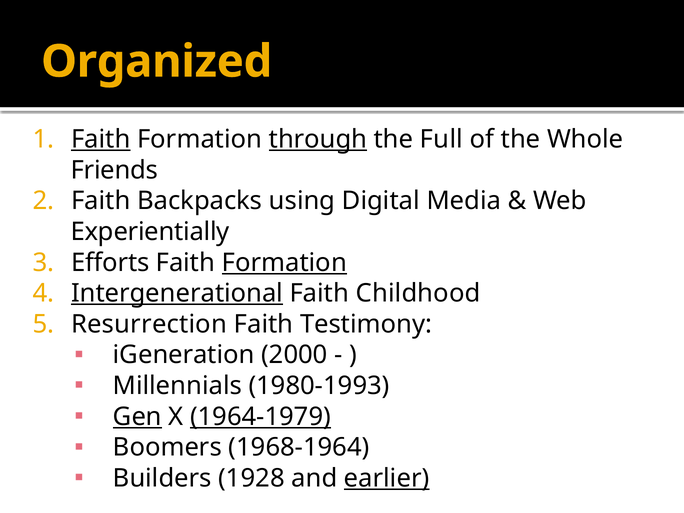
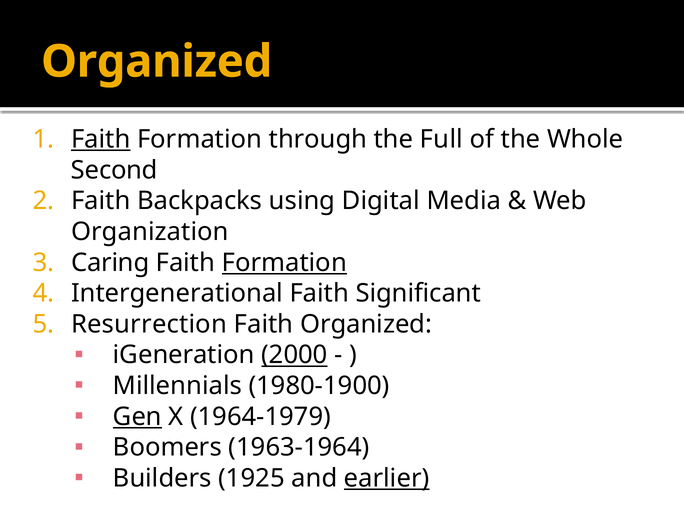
through underline: present -> none (318, 139)
Friends: Friends -> Second (114, 170)
Experientially: Experientially -> Organization (150, 232)
Efforts: Efforts -> Caring (110, 263)
Intergenerational underline: present -> none (177, 293)
Childhood: Childhood -> Significant (418, 293)
Faith Testimony: Testimony -> Organized (366, 324)
2000 underline: none -> present (294, 355)
1980-1993: 1980-1993 -> 1980-1900 (319, 386)
1964-1979 underline: present -> none (261, 417)
1968-1964: 1968-1964 -> 1963-1964 (299, 447)
1928: 1928 -> 1925 (251, 478)
